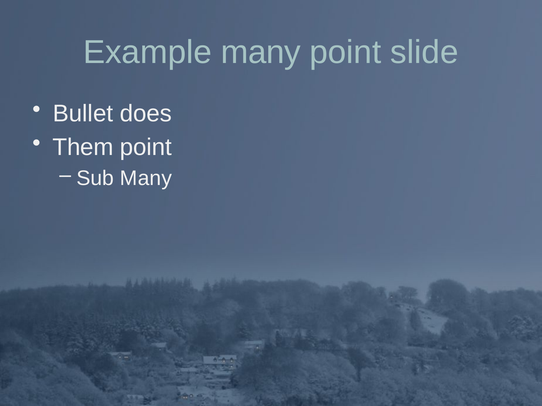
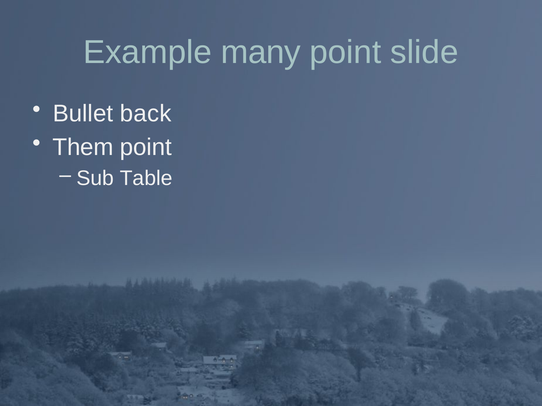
does: does -> back (146, 114)
Sub Many: Many -> Table (146, 179)
